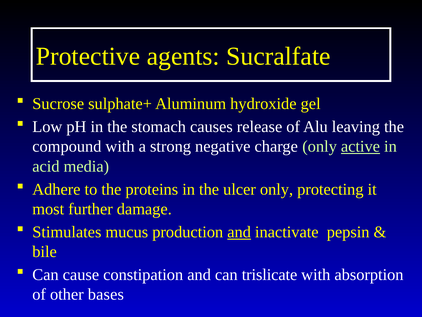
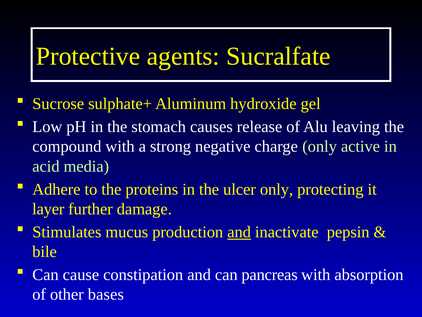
active underline: present -> none (360, 146)
most: most -> layer (48, 209)
trislicate: trislicate -> pancreas (270, 274)
